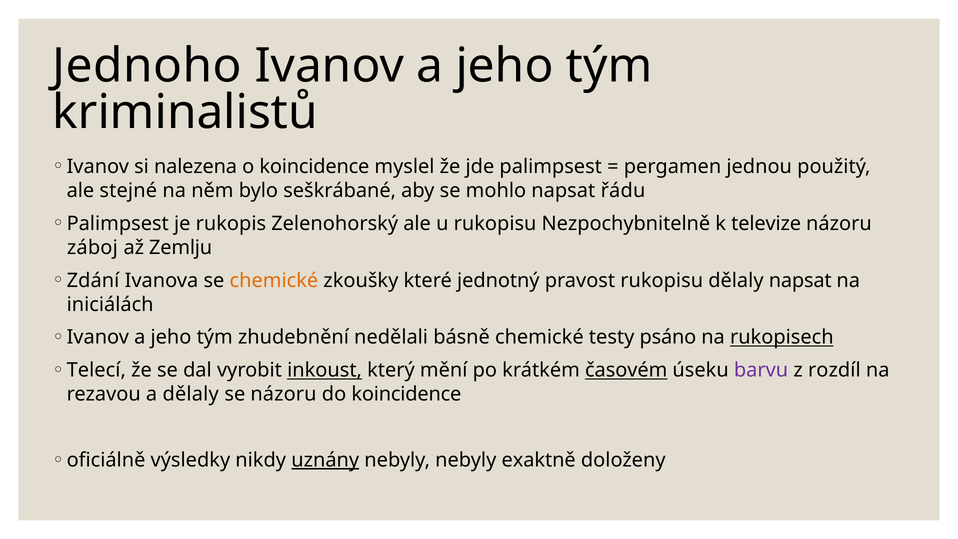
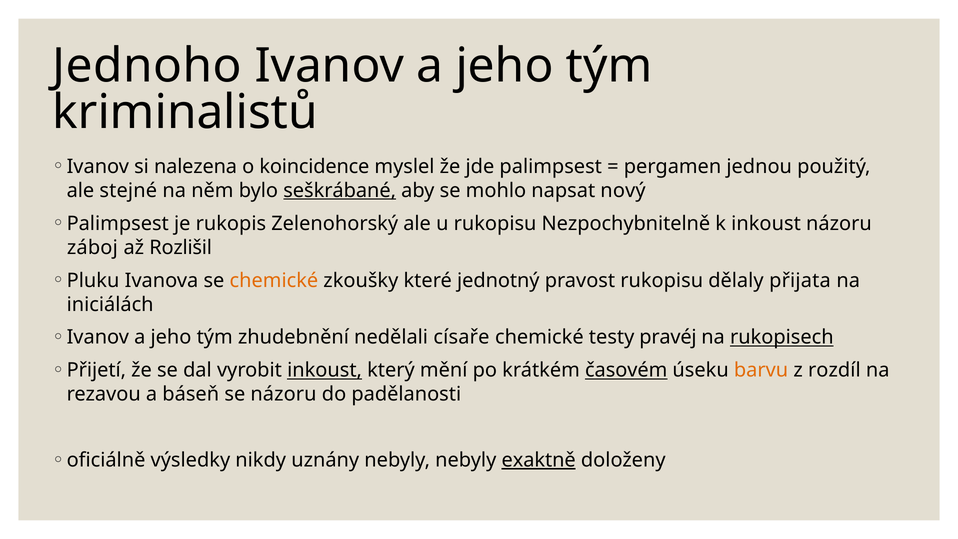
seškrábané underline: none -> present (340, 191)
řádu: řádu -> nový (623, 191)
k televize: televize -> inkoust (766, 223)
Zemlju: Zemlju -> Rozlišil (181, 247)
Zdání: Zdání -> Pluku (93, 280)
dělaly napsat: napsat -> přijata (800, 280)
básně: básně -> císaře (461, 337)
psáno: psáno -> pravéj (668, 337)
Telecí: Telecí -> Přijetí (96, 370)
barvu colour: purple -> orange (761, 370)
a dělaly: dělaly -> báseň (191, 394)
do koincidence: koincidence -> padělanosti (406, 394)
uznány underline: present -> none (325, 460)
exaktně underline: none -> present (539, 460)
